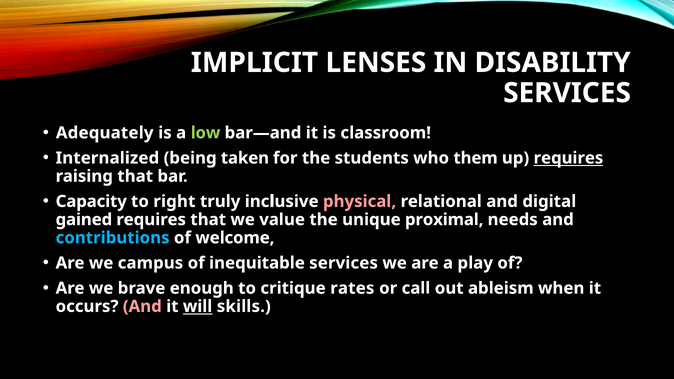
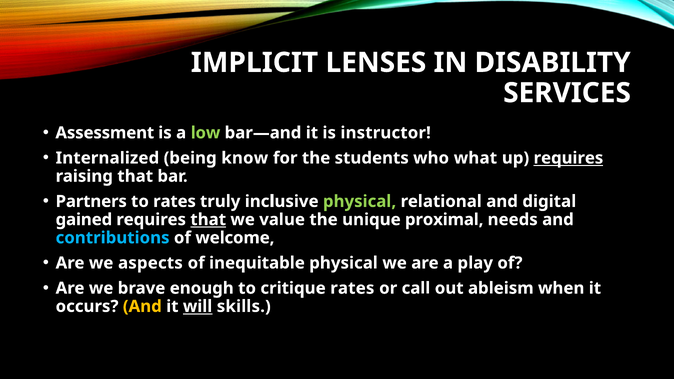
Adequately: Adequately -> Assessment (105, 133)
classroom: classroom -> instructor (386, 133)
taken: taken -> know (245, 158)
them: them -> what (475, 158)
Capacity: Capacity -> Partners (91, 201)
to right: right -> rates (175, 201)
physical colour: pink -> light green (360, 201)
that underline: none -> present (208, 220)
campus: campus -> aspects (150, 263)
inequitable services: services -> physical (344, 263)
And colour: pink -> yellow (142, 306)
